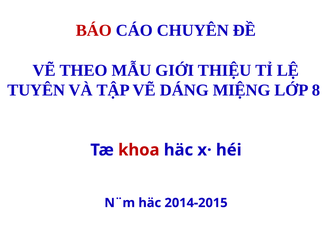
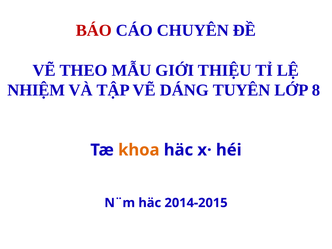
TUYÊN: TUYÊN -> NHIỆM (36, 90)
MIỆNG: MIỆNG -> TUYÊN (242, 90)
khoa colour: red -> orange (139, 150)
